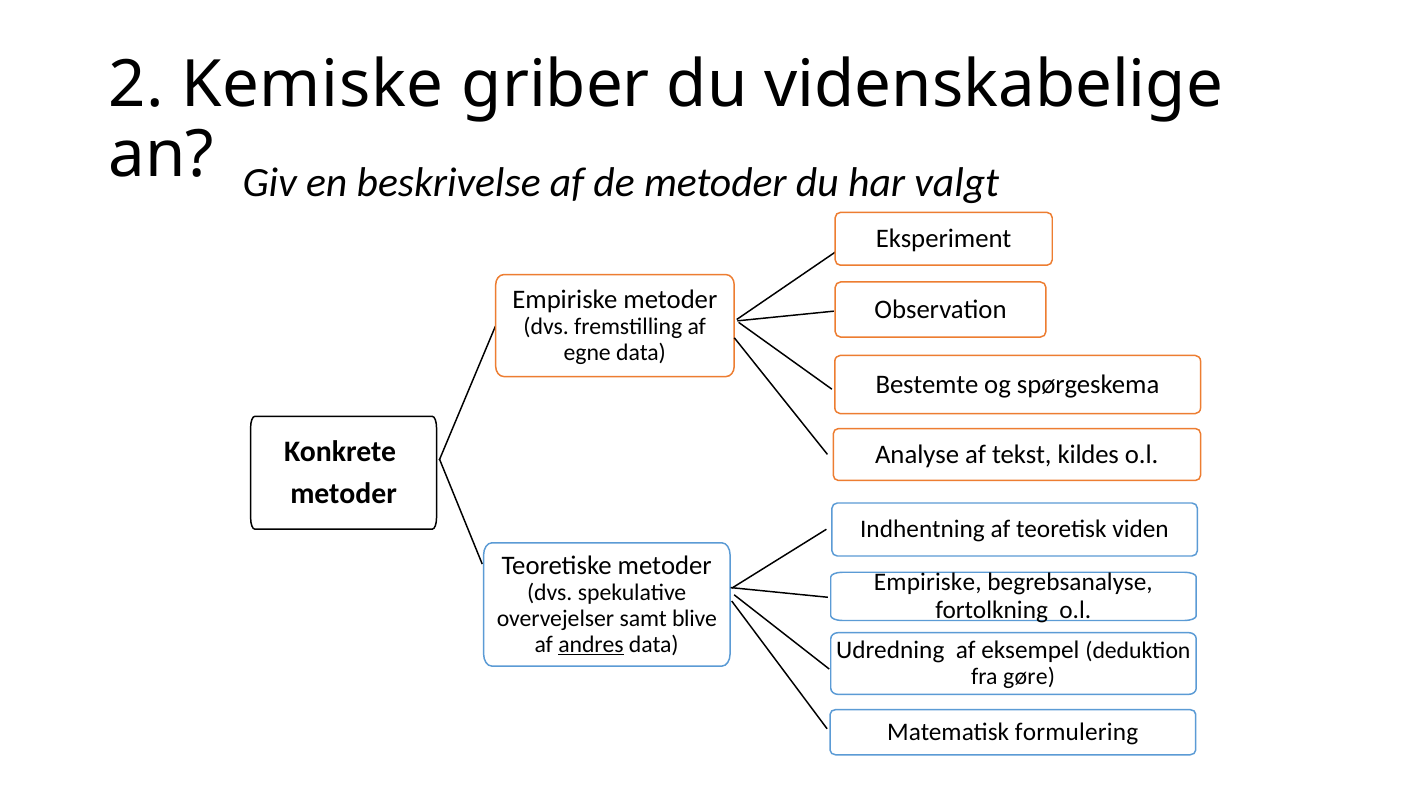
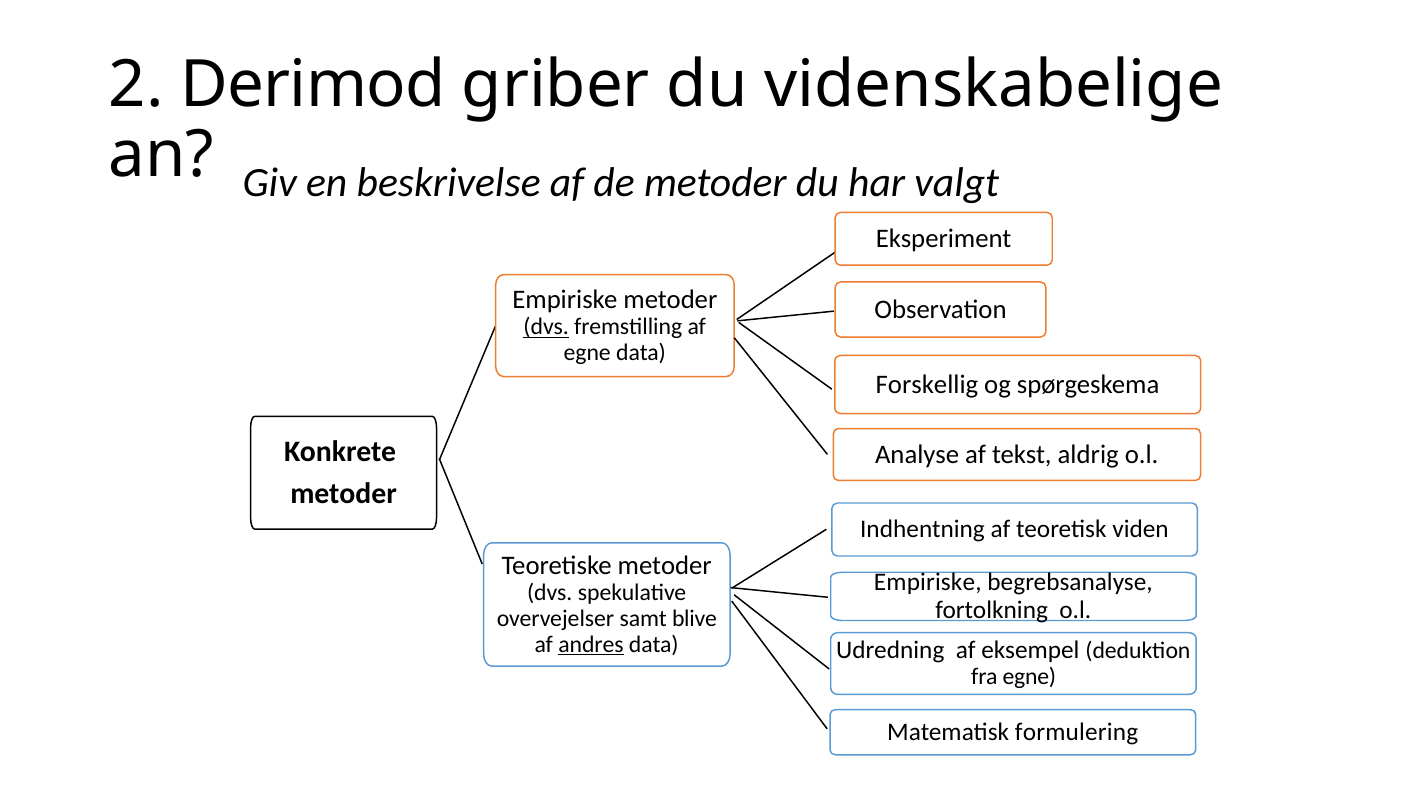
Kemiske: Kemiske -> Derimod (313, 85)
dvs underline: none -> present (546, 327)
Bestemte: Bestemte -> Forskellig (927, 385)
kildes: kildes -> aldrig (1088, 455)
fra gøre: gøre -> egne (1029, 678)
